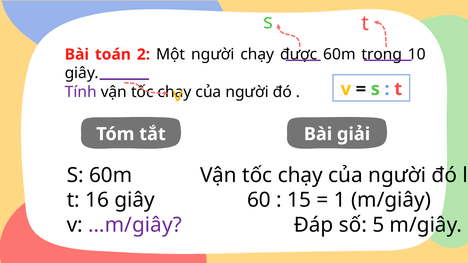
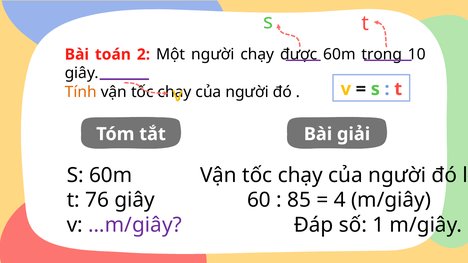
Tính colour: purple -> orange (81, 92)
16: 16 -> 76 (97, 200)
15: 15 -> 85 (299, 200)
1: 1 -> 4 (340, 200)
5: 5 -> 1 (378, 225)
